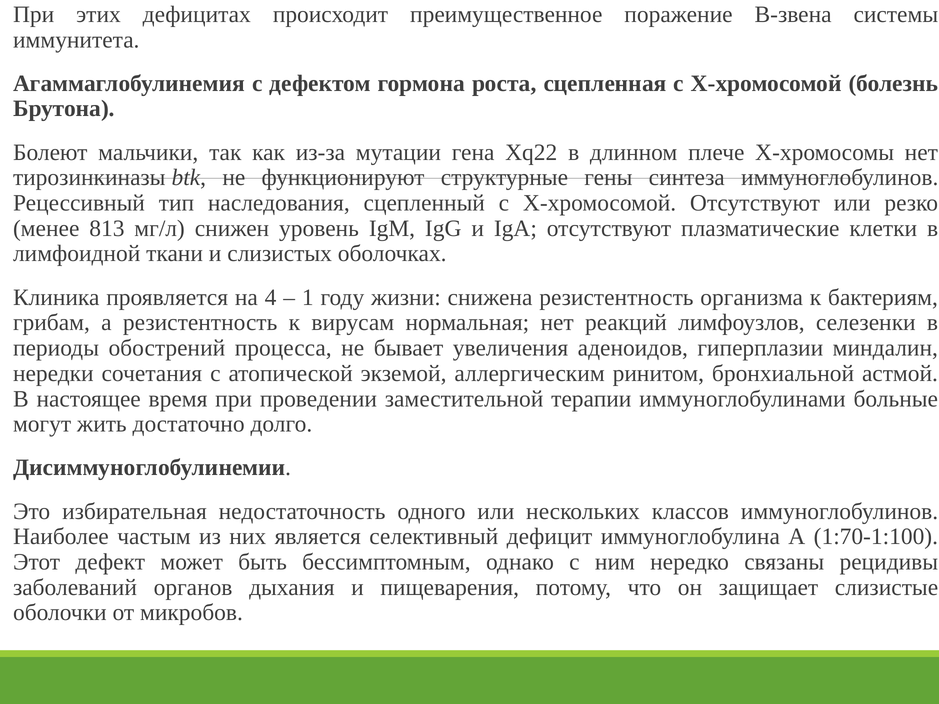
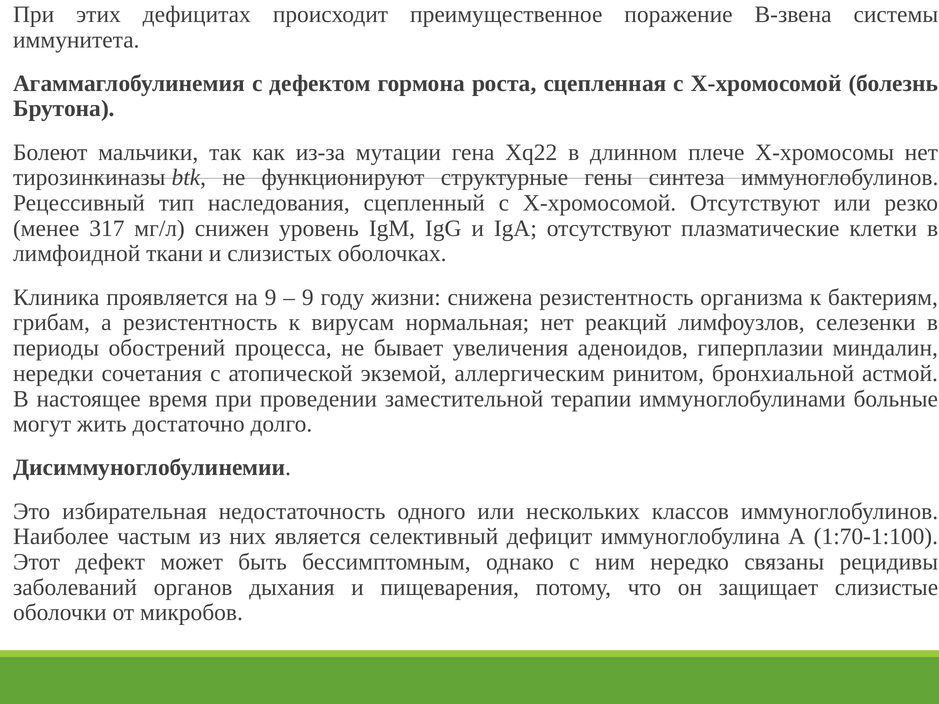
813: 813 -> 317 (107, 228)
на 4: 4 -> 9 (271, 297)
1: 1 -> 9 (308, 297)
